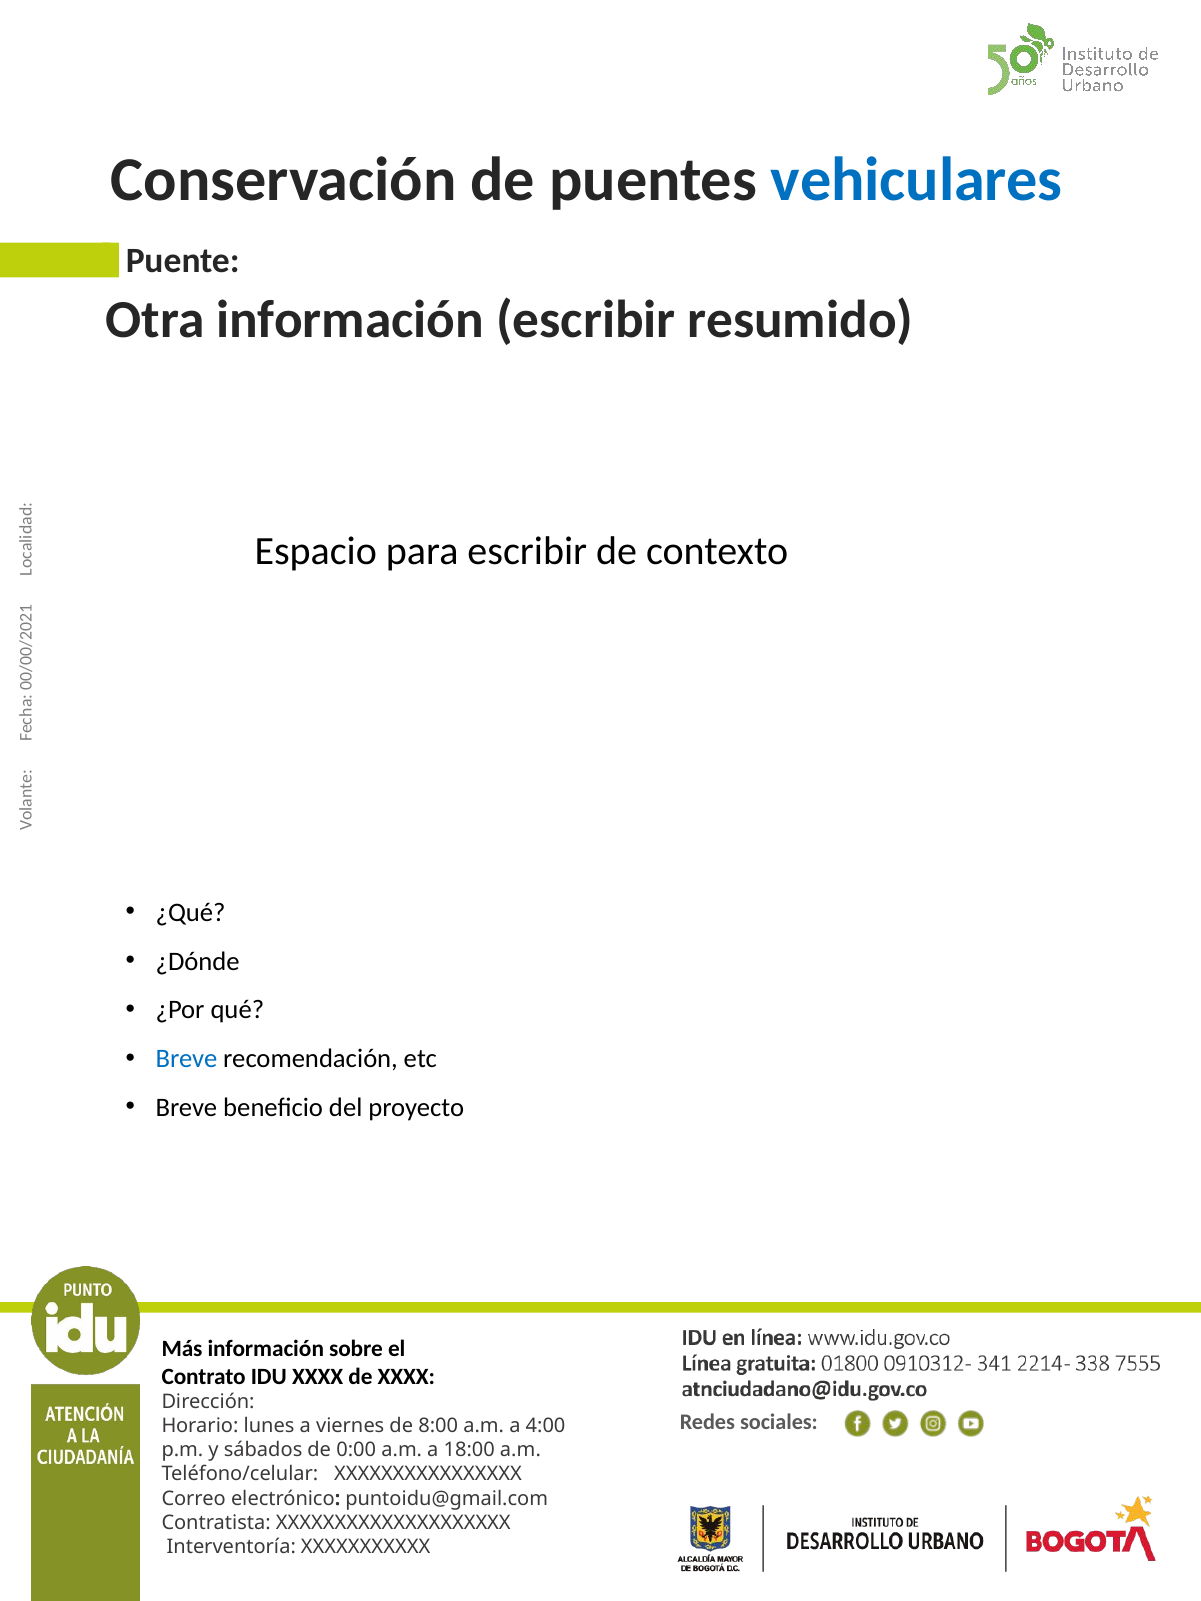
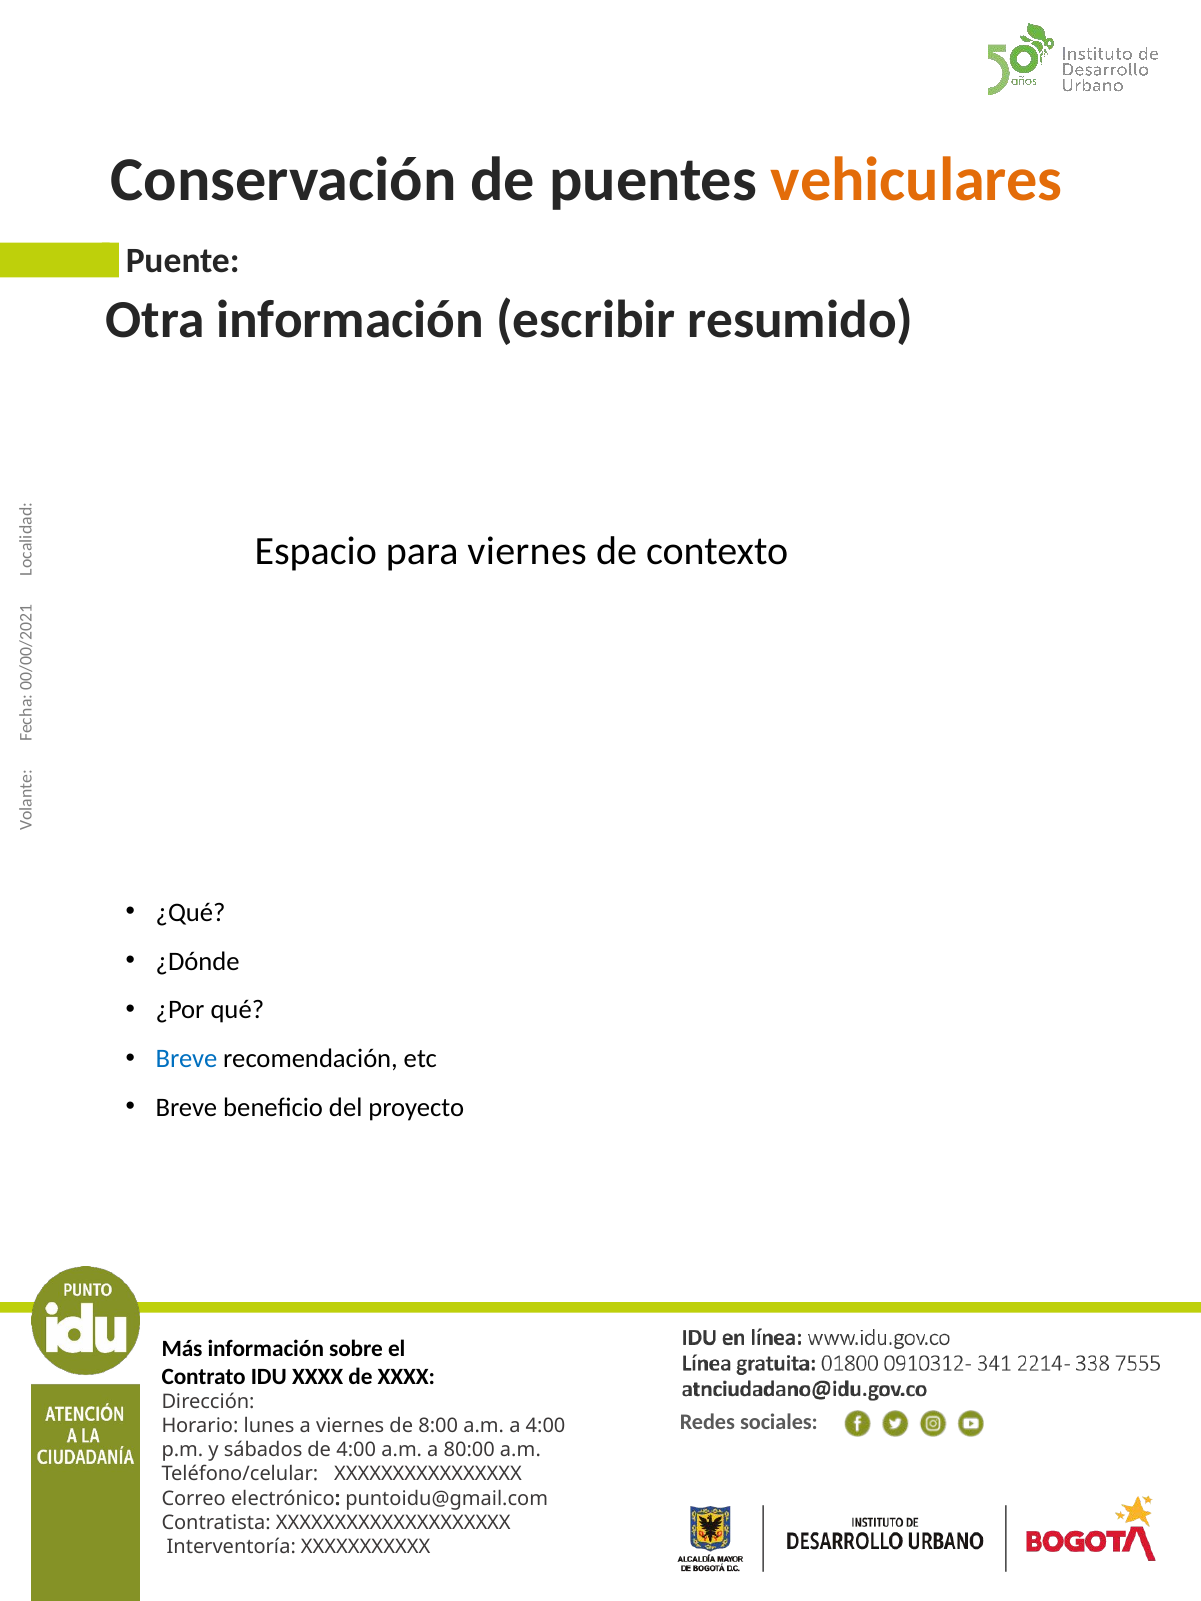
vehiculares colour: blue -> orange (917, 180)
para escribir: escribir -> viernes (527, 552)
de 0:00: 0:00 -> 4:00 (356, 1451)
18:00: 18:00 -> 80:00 (469, 1451)
